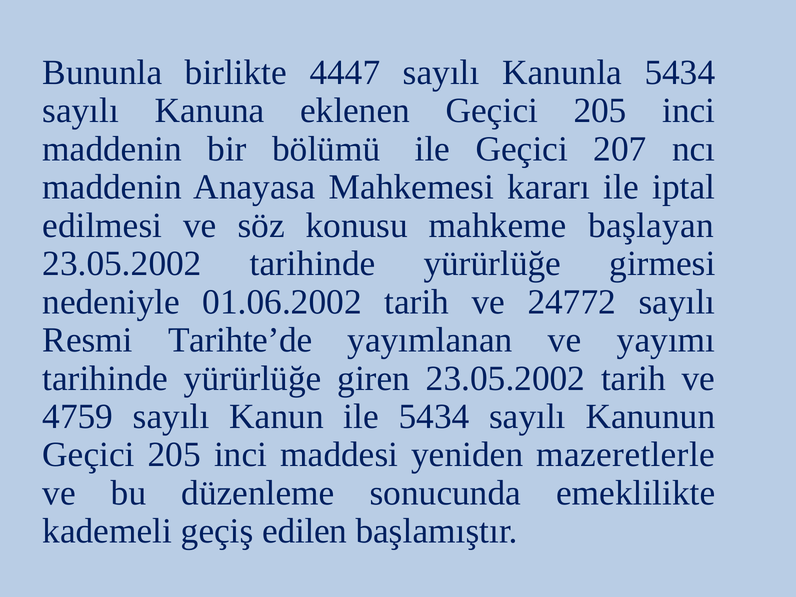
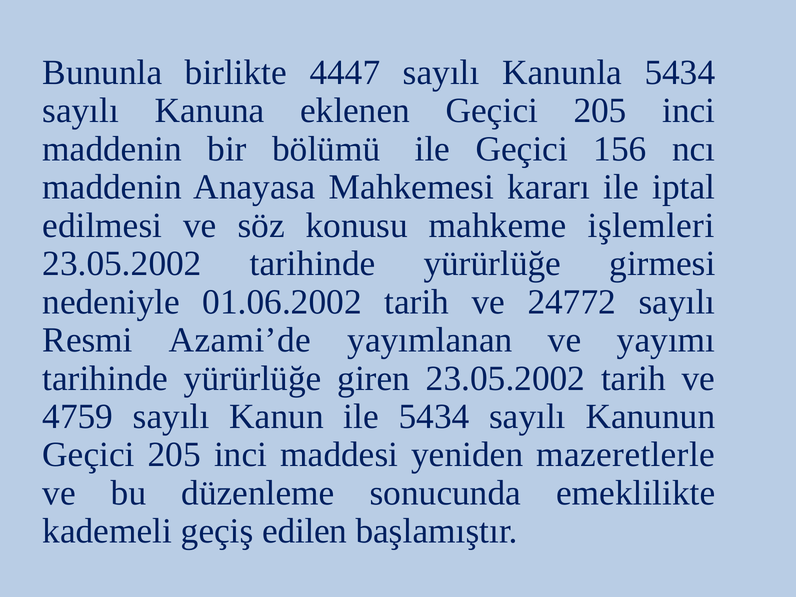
207: 207 -> 156 (620, 149)
başlayan: başlayan -> işlemleri (651, 225)
Tarihte’de: Tarihte’de -> Azami’de (240, 340)
